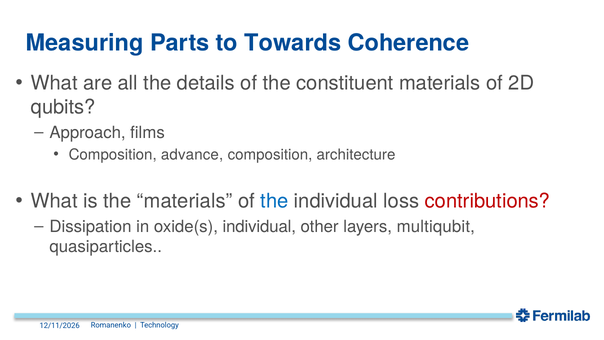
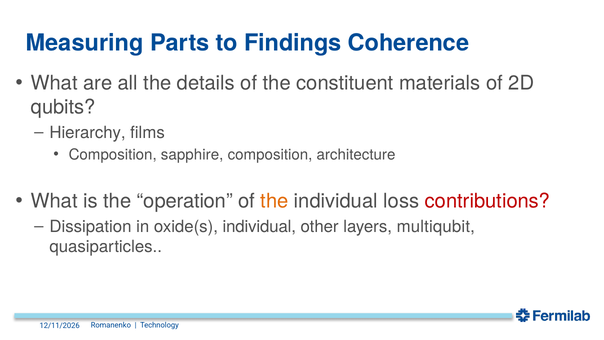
Towards: Towards -> Findings (293, 43)
Approach: Approach -> Hierarchy (88, 132)
advance: advance -> sapphire (192, 154)
the materials: materials -> operation (185, 201)
the colour: blue -> orange (274, 201)
